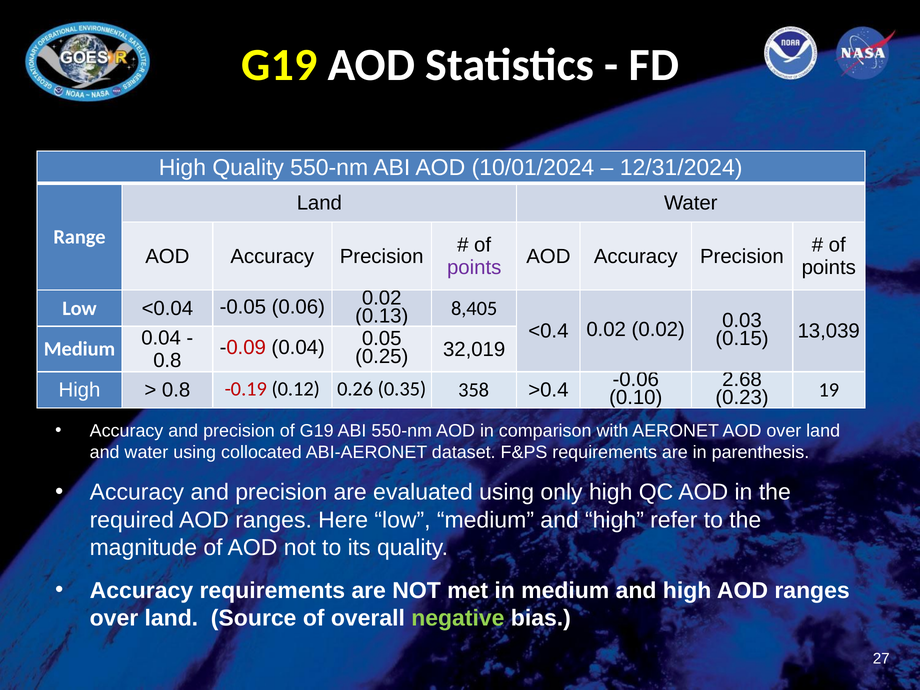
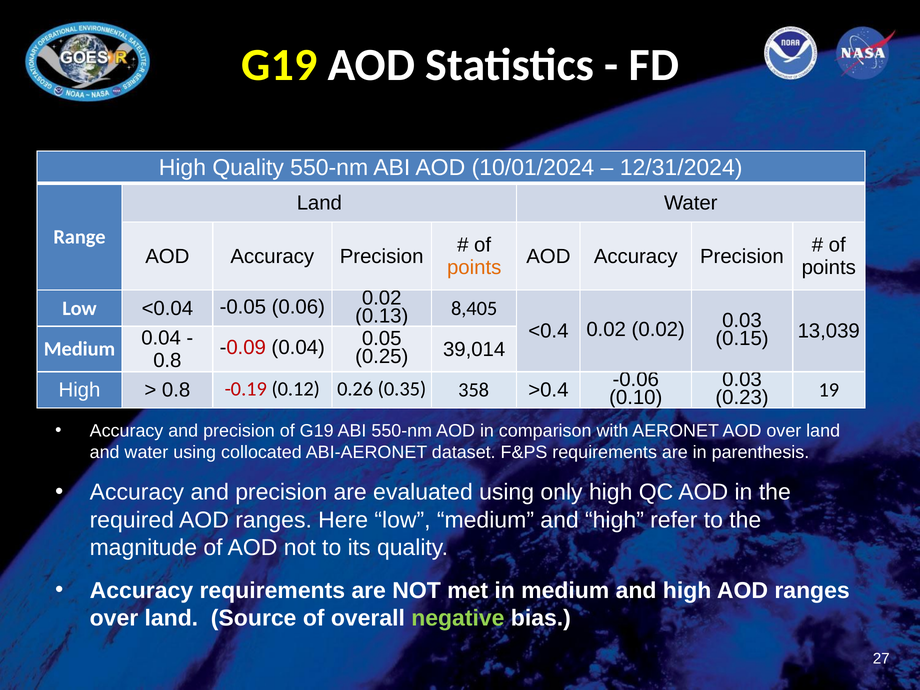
points colour: purple -> orange (474, 268)
32,019: 32,019 -> 39,014 (474, 349)
2.68: 2.68 -> 0.03 (742, 379)
